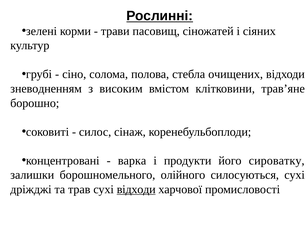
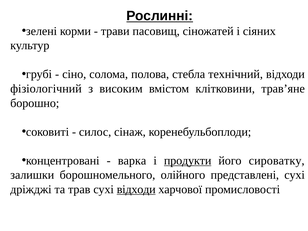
очищених: очищених -> технічний (236, 74)
зневодненням: зневодненням -> фізіологічний (46, 89)
продукти underline: none -> present (188, 161)
силосуються: силосуються -> представлені (245, 175)
